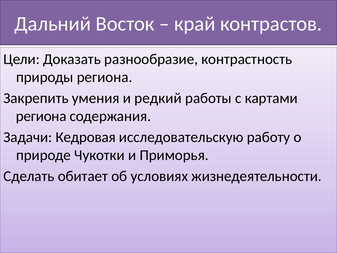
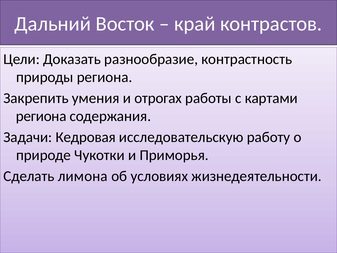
редкий: редкий -> отрогах (158, 98)
обитает: обитает -> лимона (83, 176)
